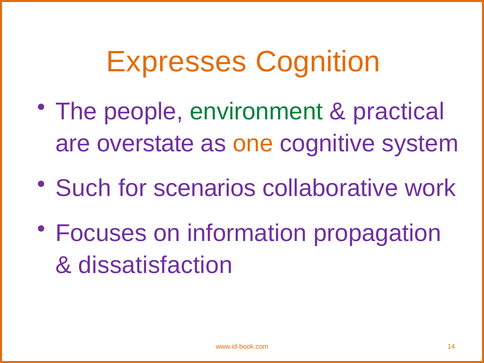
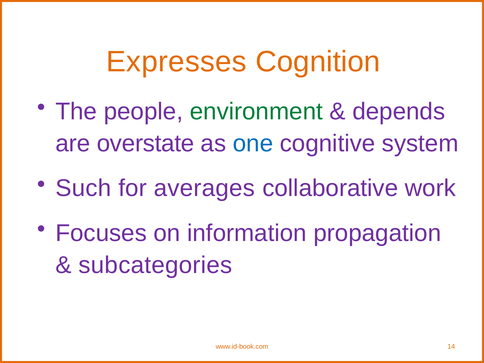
practical: practical -> depends (399, 111)
one colour: orange -> blue (253, 143)
scenarios: scenarios -> averages (204, 188)
dissatisfaction: dissatisfaction -> subcategories (155, 265)
